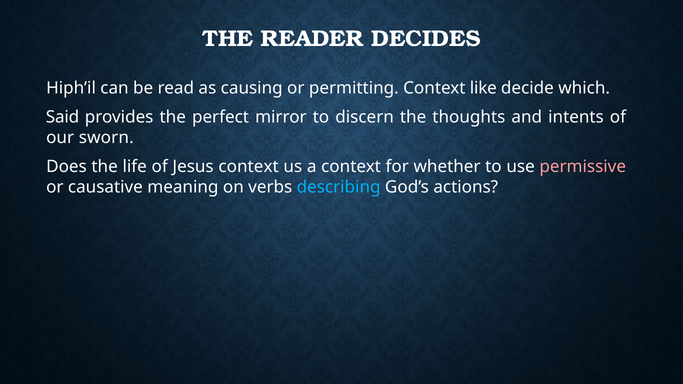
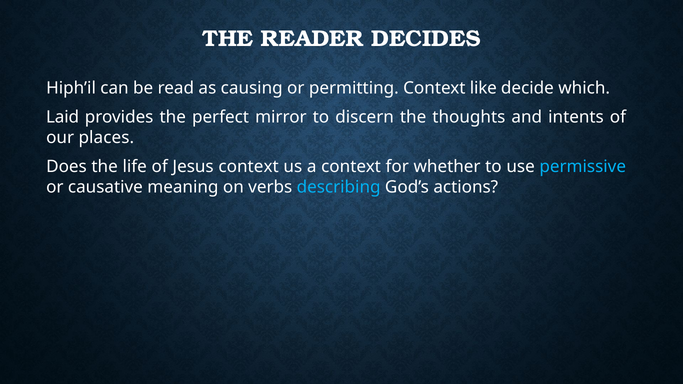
Said: Said -> Laid (63, 117)
sworn: sworn -> places (106, 138)
permissive colour: pink -> light blue (583, 167)
